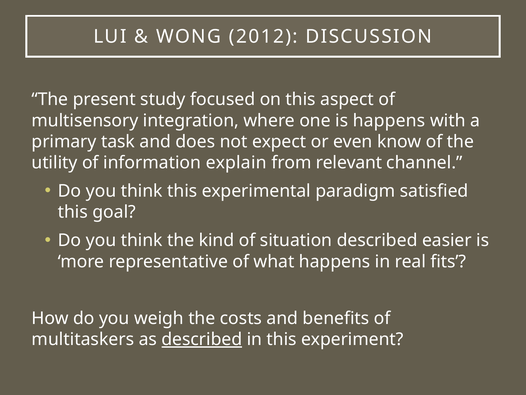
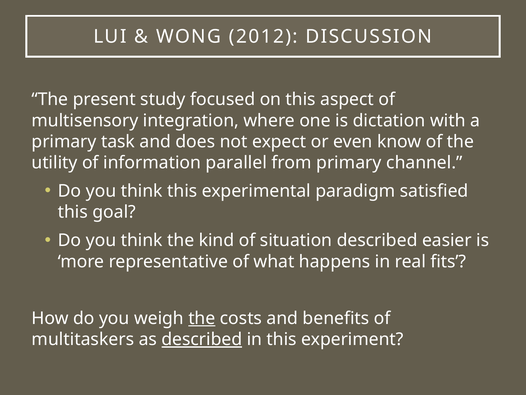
is happens: happens -> dictation (389, 120)
explain: explain -> parallel (236, 162)
from relevant: relevant -> primary (349, 162)
the underline: none -> present (202, 318)
